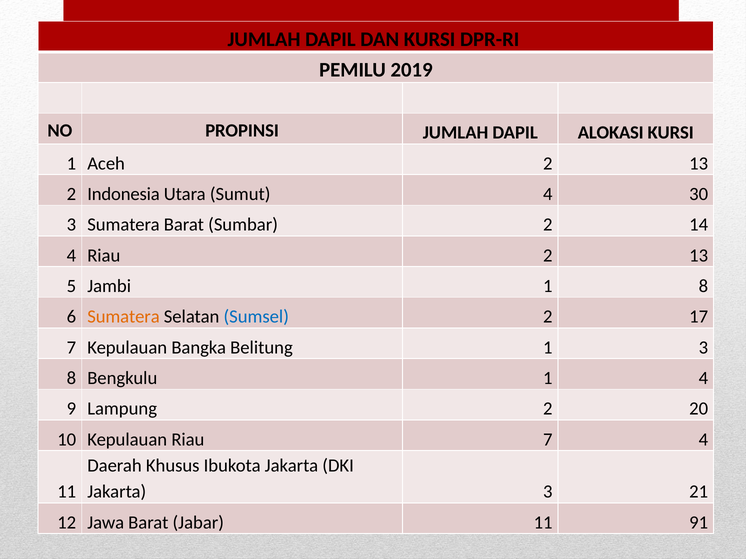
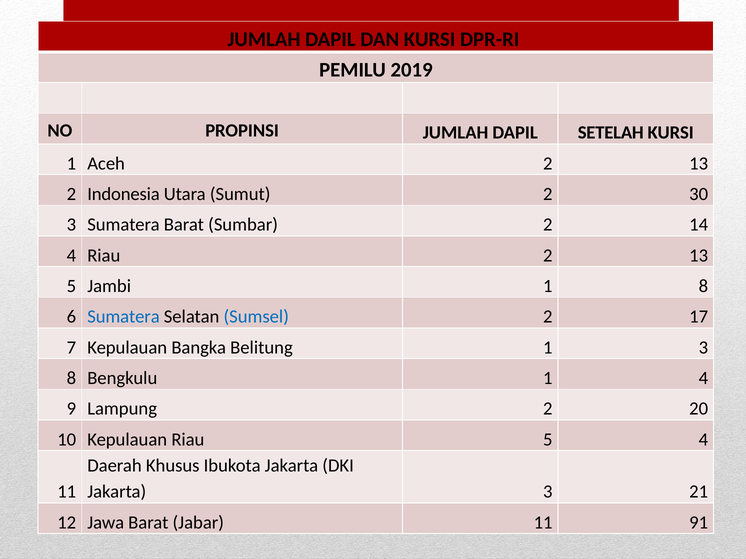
ALOKASI: ALOKASI -> SETELAH (611, 133)
Sumut 4: 4 -> 2 (548, 194)
Sumatera colour: orange -> blue (123, 317)
Riau 7: 7 -> 5 (548, 440)
